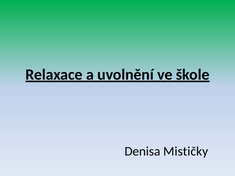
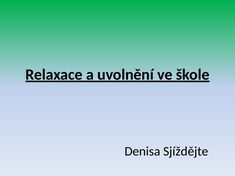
Mističky: Mističky -> Sjíždějte (186, 151)
